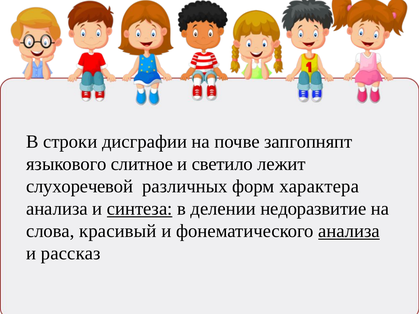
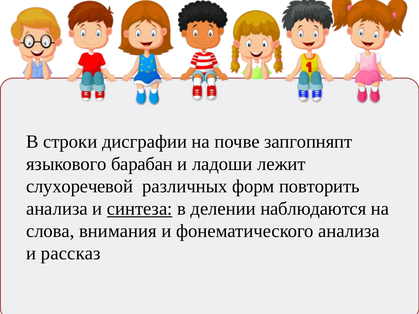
слитное: слитное -> барабан (142, 164)
светило: светило -> ладоши (222, 164)
характера: характера -> повторить (319, 187)
недоразвитие: недоразвитие -> наблюдаются (313, 209)
красивый: красивый -> внимания (118, 231)
анализа underline: present -> none (349, 231)
